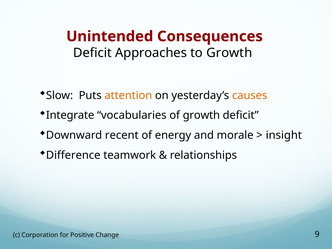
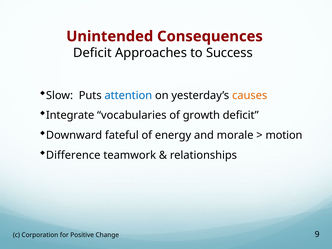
to Growth: Growth -> Success (229, 53)
attention colour: orange -> blue (128, 95)
recent: recent -> fateful (122, 135)
insight: insight -> motion (284, 135)
